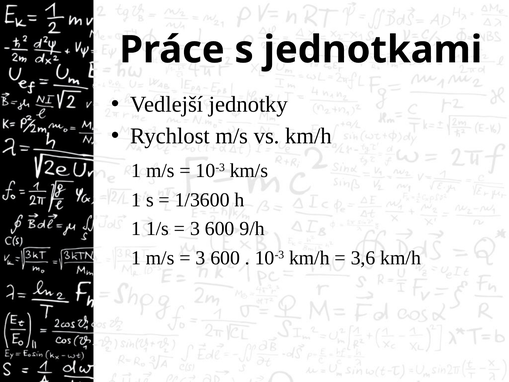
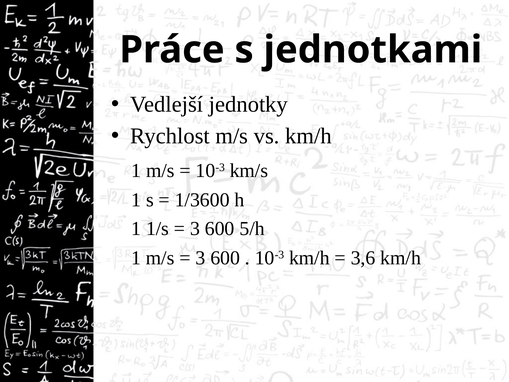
9/h: 9/h -> 5/h (252, 229)
